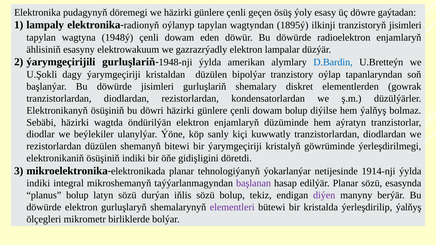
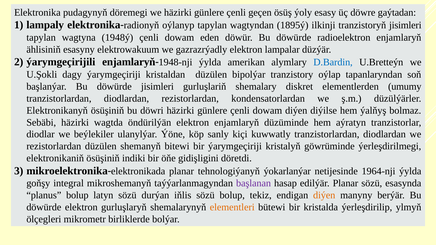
ýarymgeçirijili gurluşlariň: gurluşlariň -> enjamlaryň (129, 62)
gowrak: gowrak -> umumy (405, 87)
dowam bolup: bolup -> diýen (296, 111)
1914-nji: 1914-nji -> 1964-nji (379, 171)
indiki: indiki -> goňşy (38, 184)
diýen colour: purple -> orange (324, 196)
elementleri colour: purple -> orange (232, 208)
ýerleşdirilip ýalňyş: ýalňyş -> ylmyň (409, 208)
